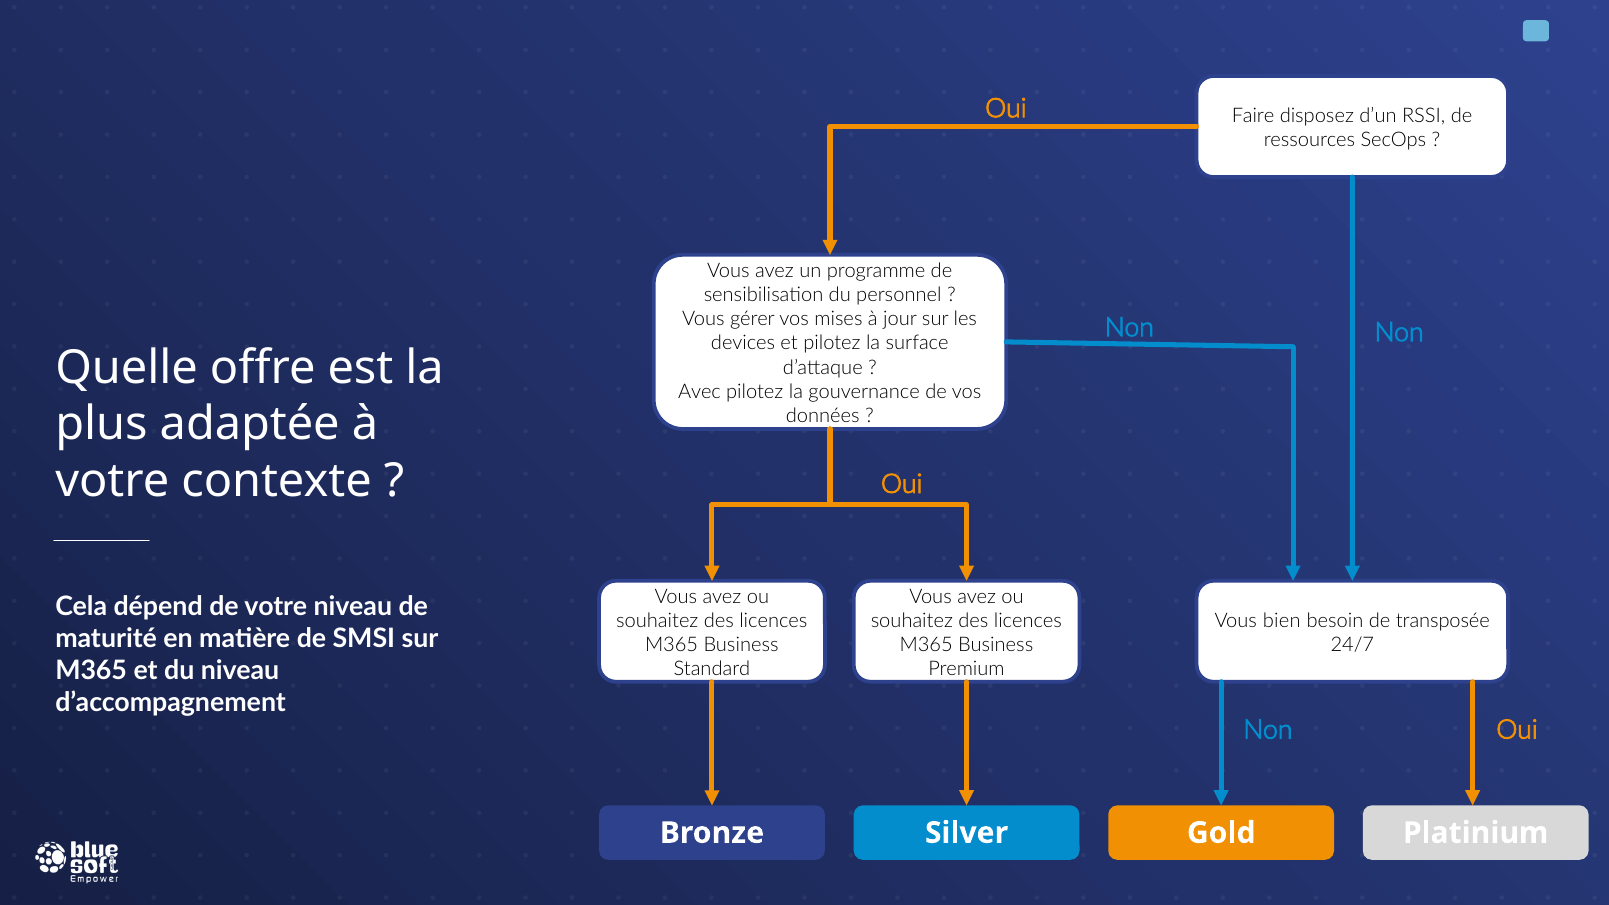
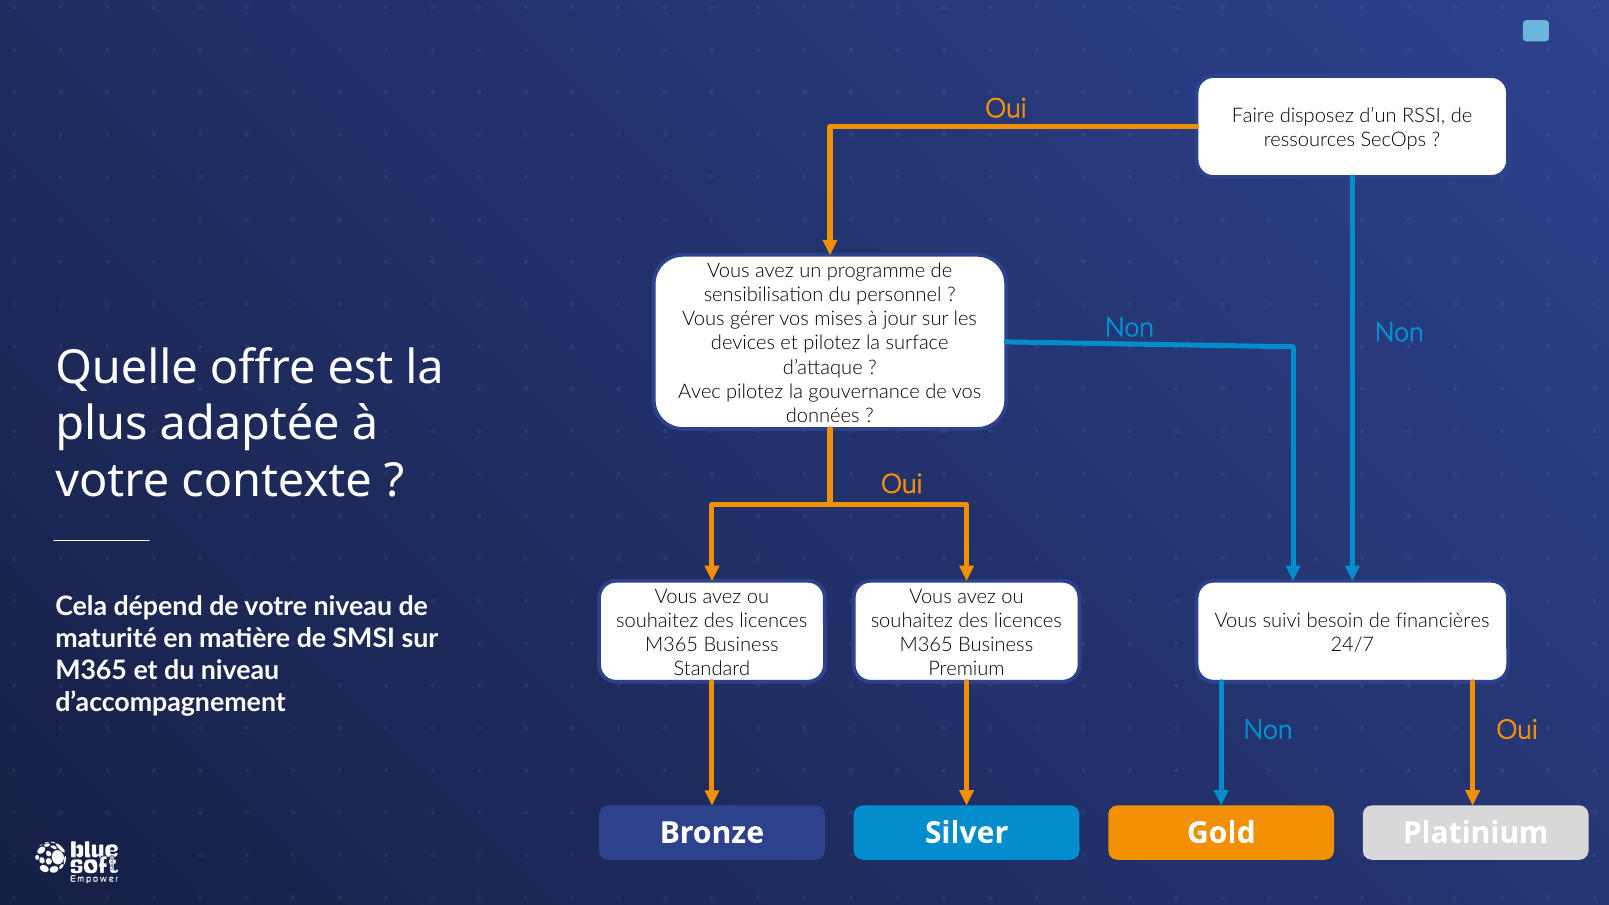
bien: bien -> suivi (1282, 621)
transposée: transposée -> financières (1443, 621)
